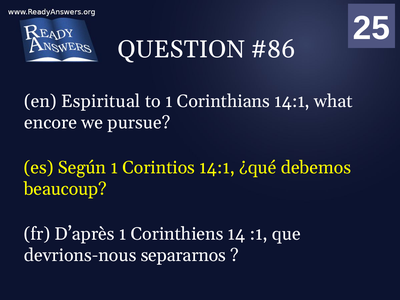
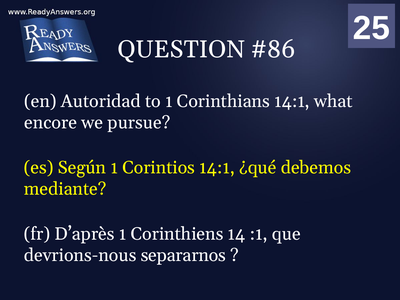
Espiritual: Espiritual -> Autoridad (101, 101)
beaucoup: beaucoup -> mediante (65, 189)
